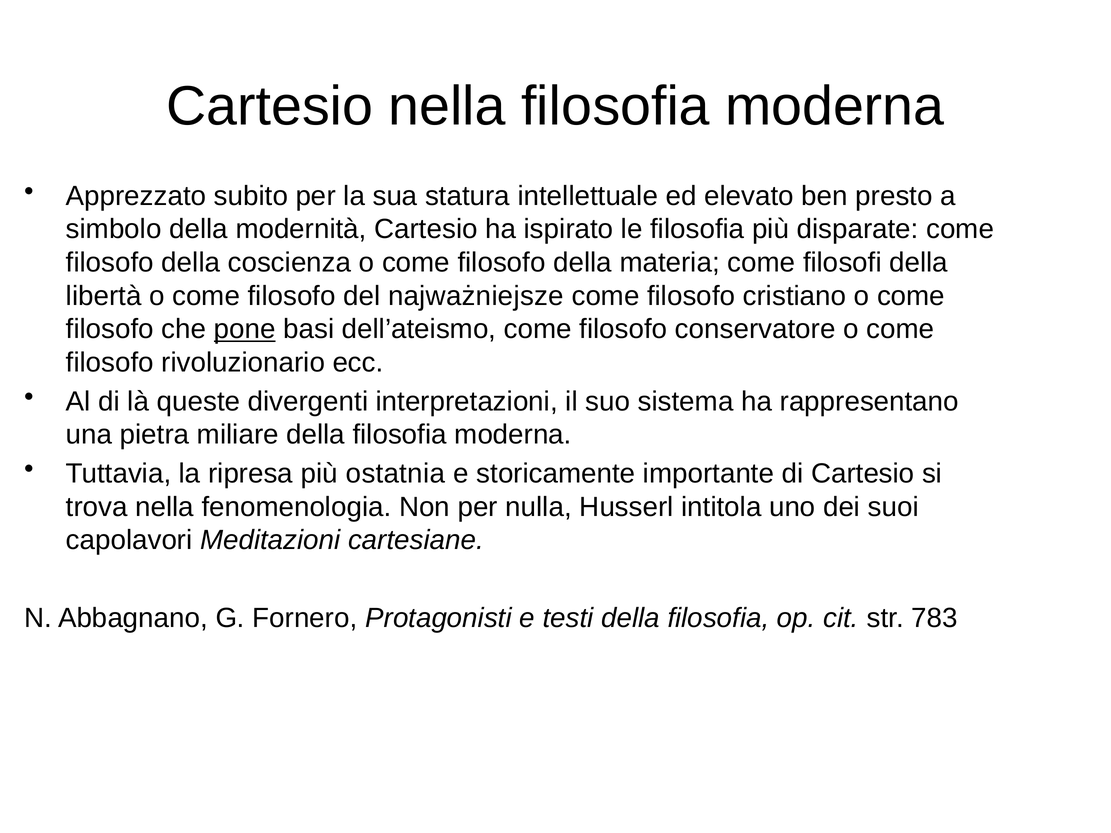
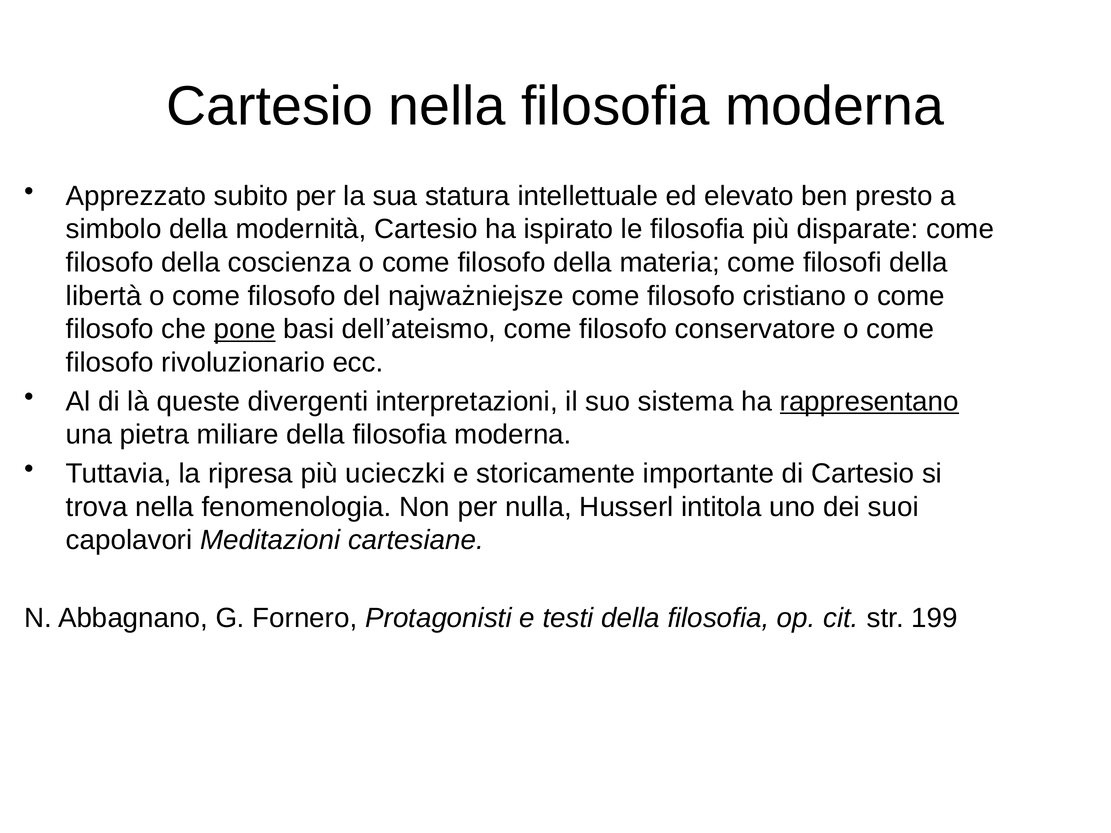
rappresentano underline: none -> present (869, 402)
ostatnia: ostatnia -> ucieczki (395, 474)
783: 783 -> 199 (935, 618)
